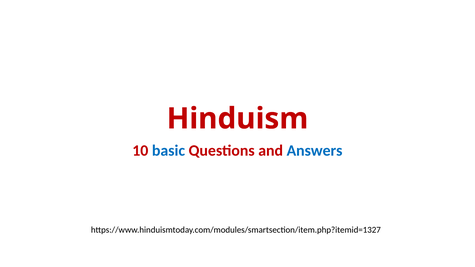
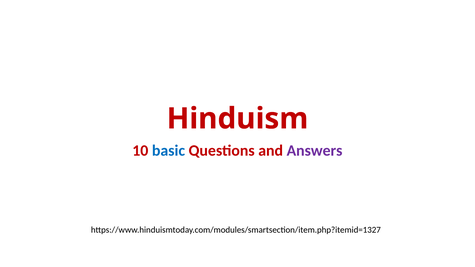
Answers colour: blue -> purple (315, 151)
